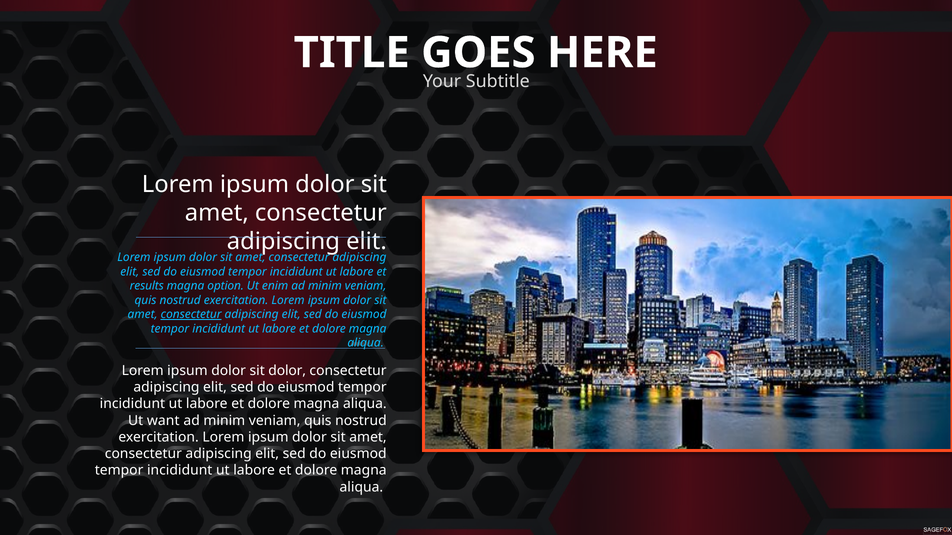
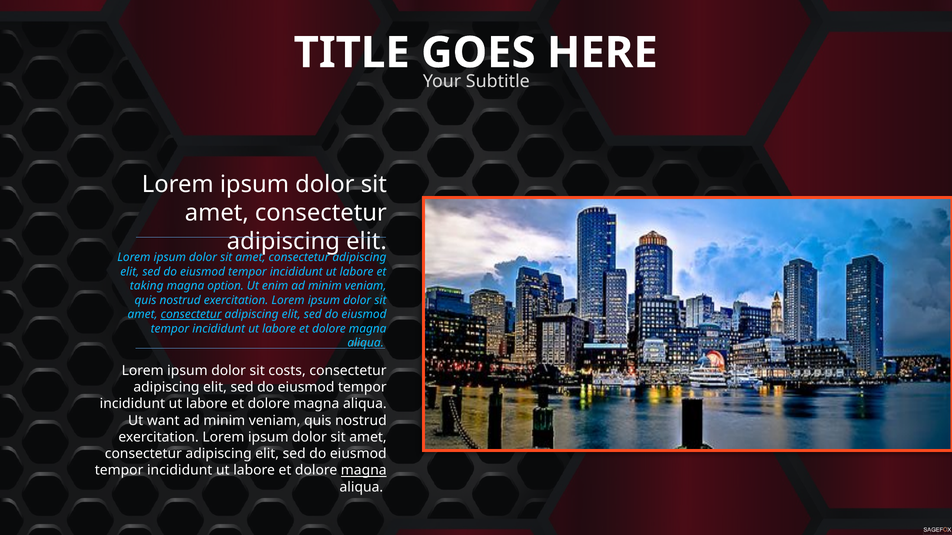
results: results -> taking (147, 286)
sit dolor: dolor -> costs (287, 371)
magna underline: none -> present (364, 471)
